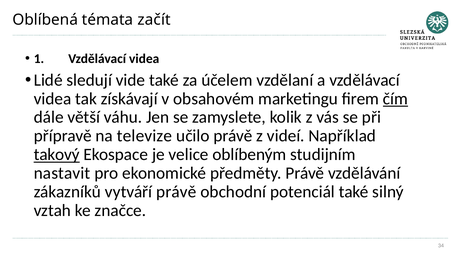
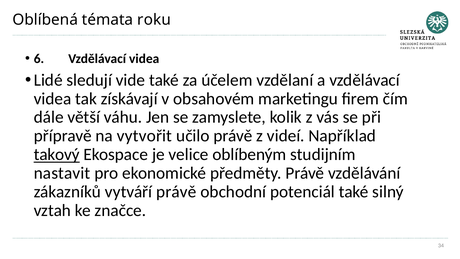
začít: začít -> roku (154, 20)
1: 1 -> 6 (39, 59)
čím underline: present -> none (395, 99)
televize: televize -> vytvořit (144, 136)
